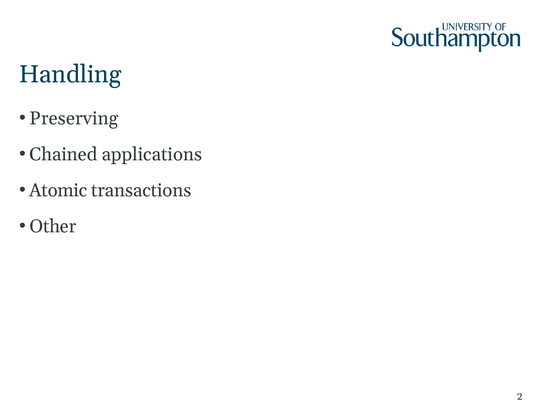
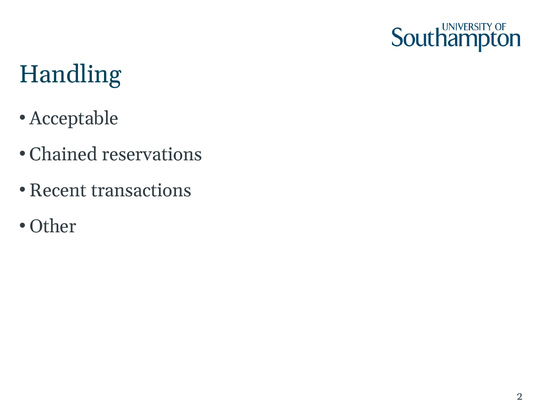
Preserving: Preserving -> Acceptable (74, 118)
applications: applications -> reservations (152, 154)
Atomic: Atomic -> Recent (58, 190)
